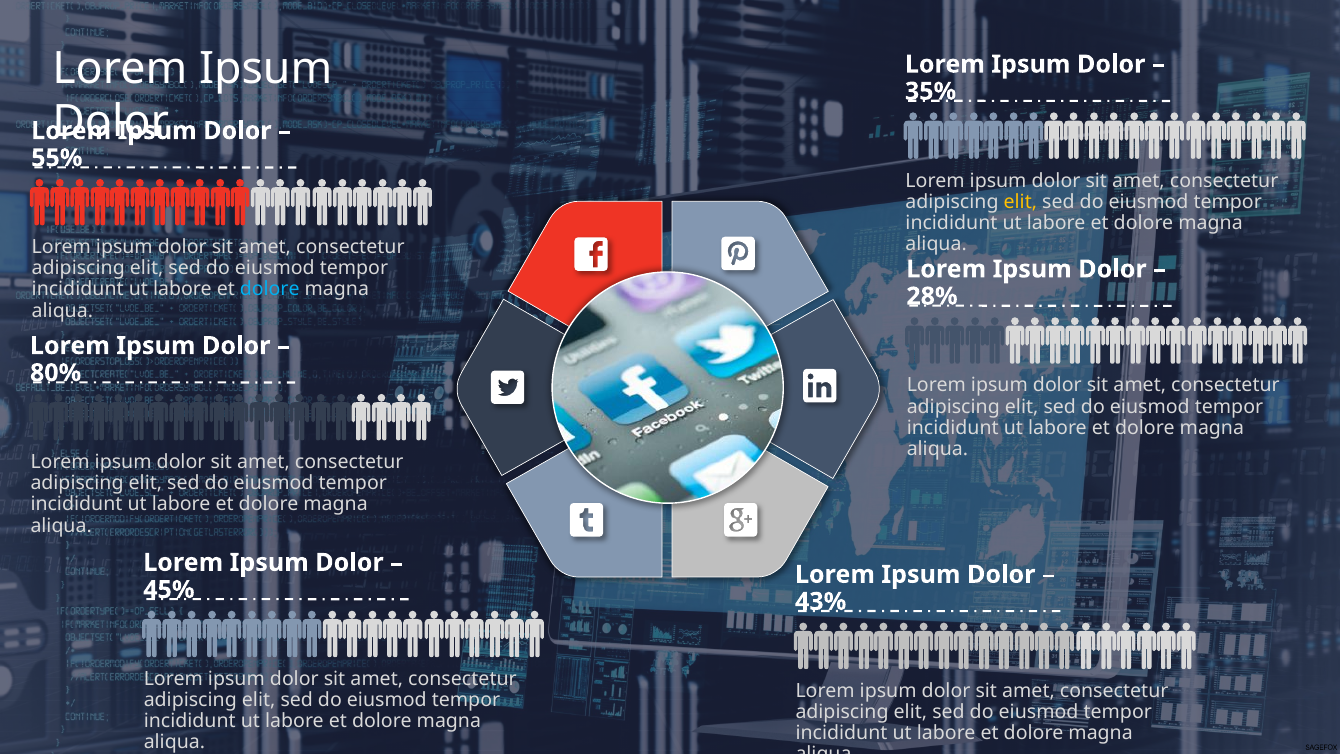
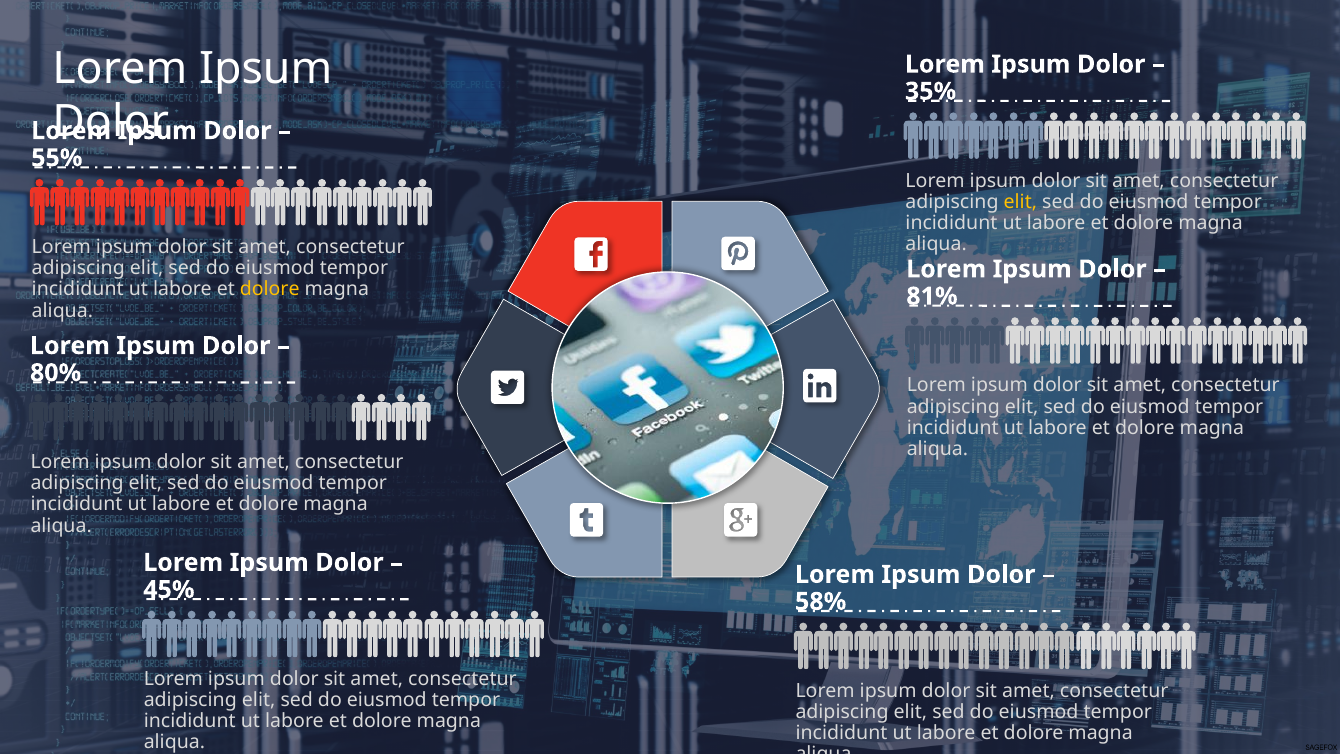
dolore colour: light blue -> yellow (270, 289)
28%: 28% -> 81% (932, 296)
43%: 43% -> 58% (821, 601)
